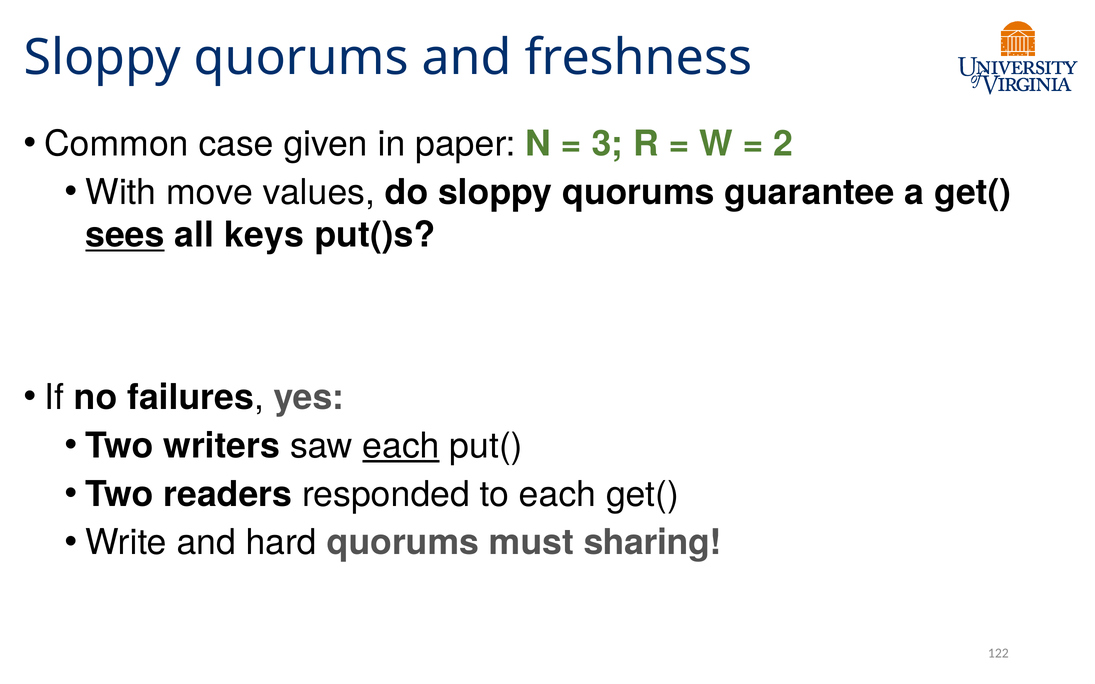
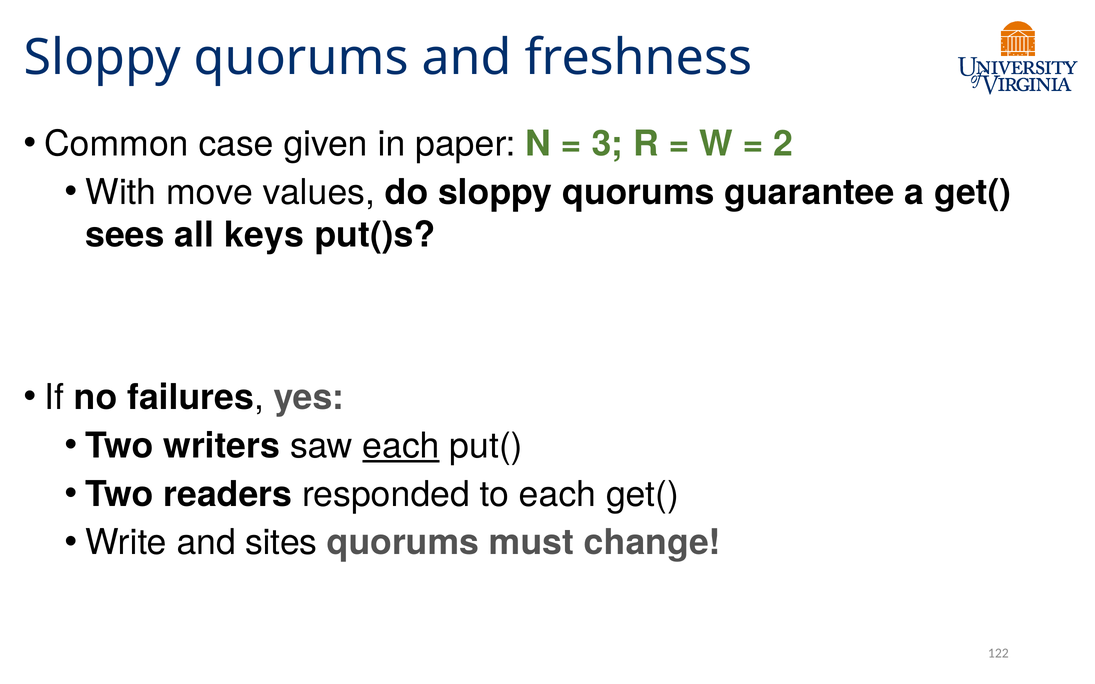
sees underline: present -> none (125, 235)
hard: hard -> sites (281, 543)
sharing: sharing -> change (652, 543)
